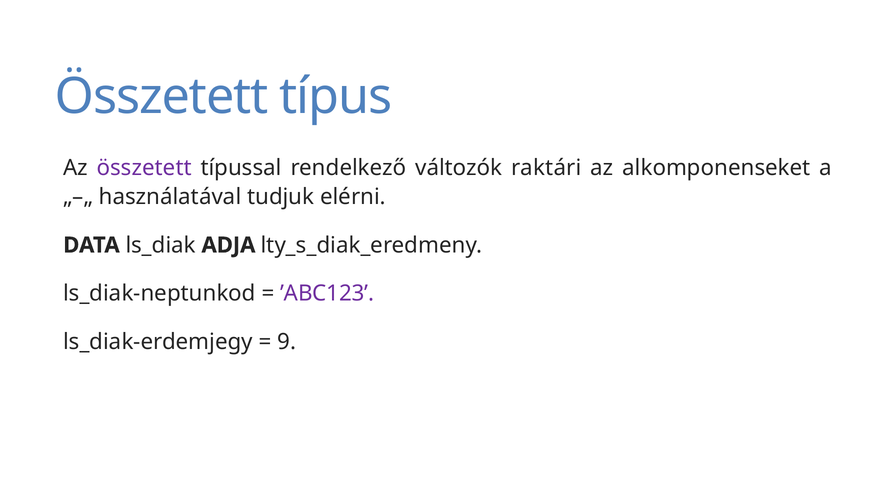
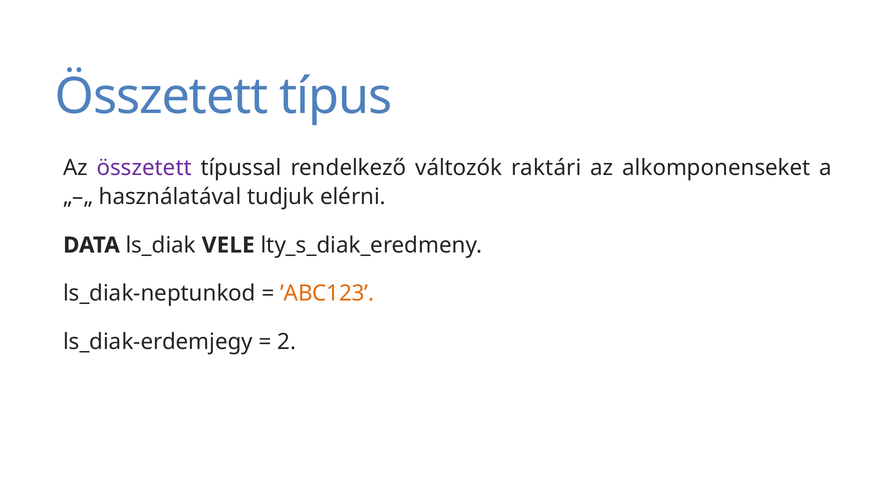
ADJA: ADJA -> VELE (228, 245)
’ABC123 colour: purple -> orange (327, 293)
9: 9 -> 2 (287, 342)
